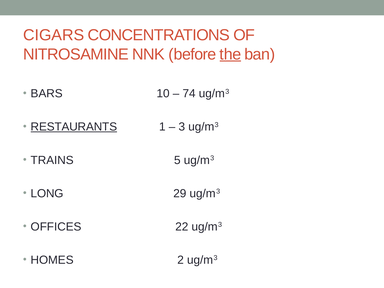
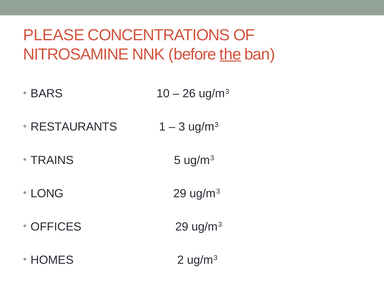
CIGARS: CIGARS -> PLEASE (54, 35)
74: 74 -> 26 (189, 94)
RESTAURANTS underline: present -> none (74, 127)
OFFICES 22: 22 -> 29 (182, 227)
